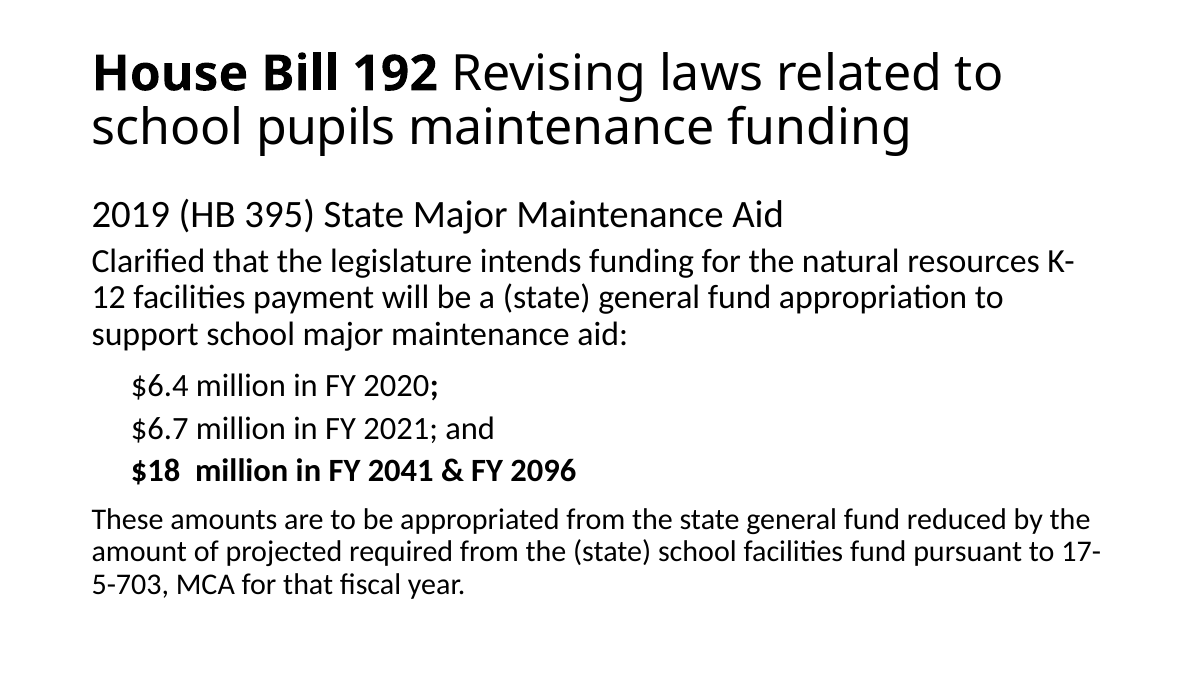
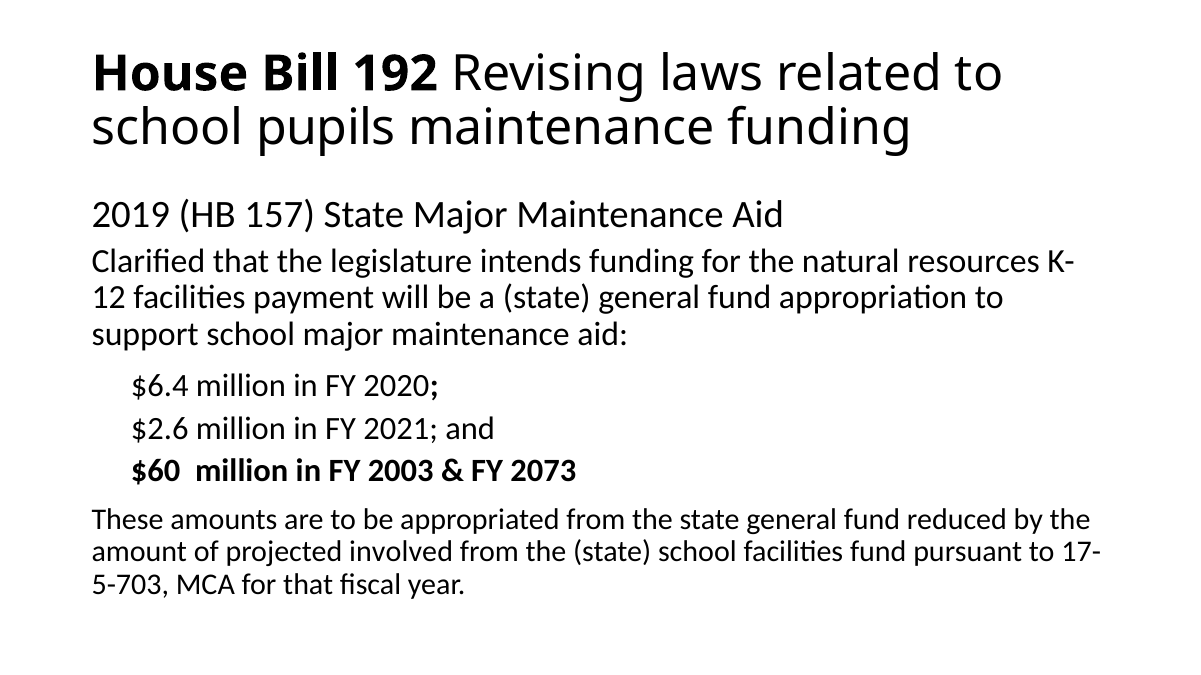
395: 395 -> 157 (280, 215)
$6.7: $6.7 -> $2.6 (160, 429)
$18: $18 -> $60 (156, 472)
2041: 2041 -> 2003 (401, 472)
2096: 2096 -> 2073 (543, 472)
required: required -> involved (401, 552)
